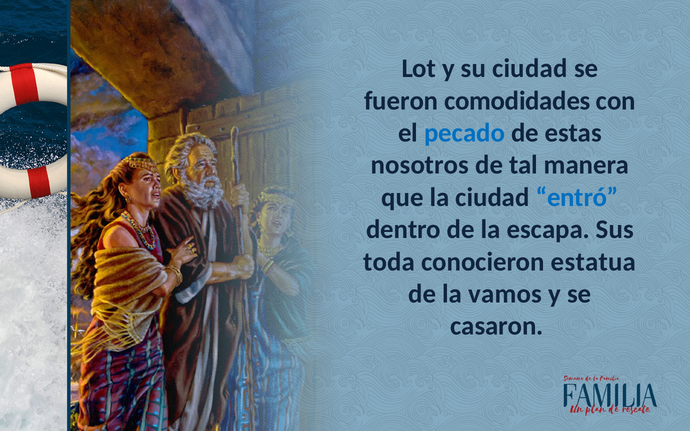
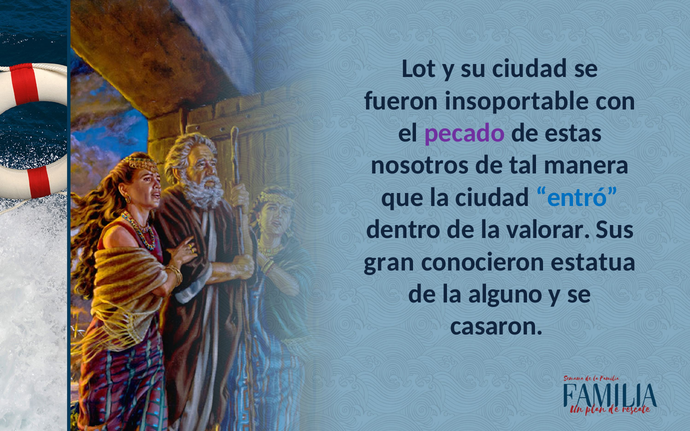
comodidades: comodidades -> insoportable (517, 101)
pecado colour: blue -> purple (465, 133)
escapa: escapa -> valorar (548, 230)
toda: toda -> gran (389, 262)
vamos: vamos -> alguno (505, 294)
